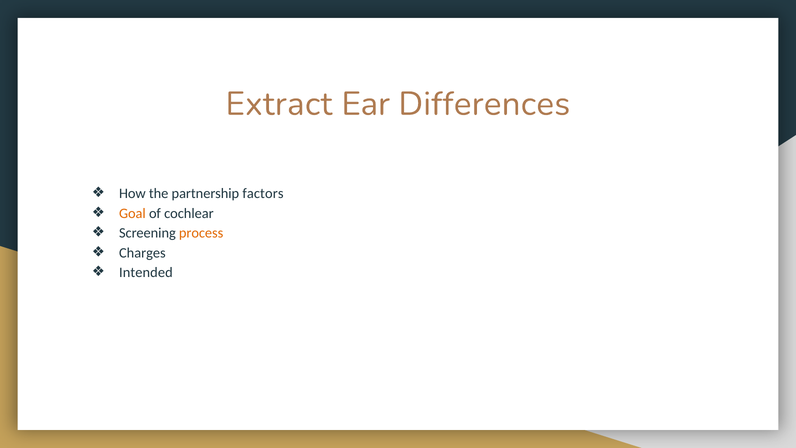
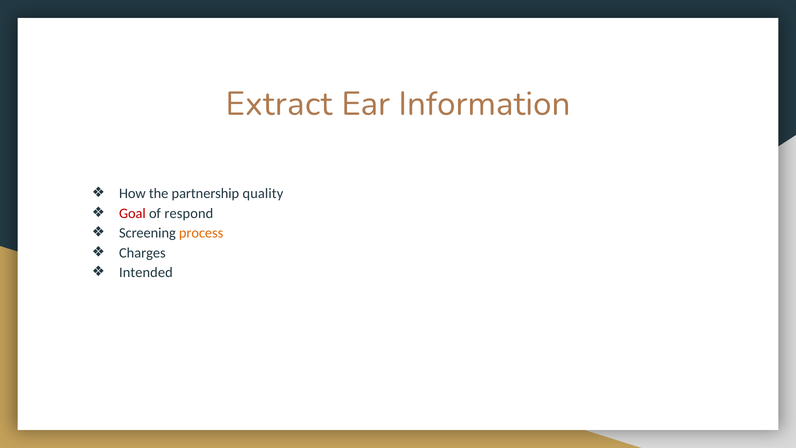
Differences: Differences -> Information (484, 104)
factors: factors -> quality (263, 193)
Goal colour: orange -> red (132, 213)
cochlear: cochlear -> respond (189, 213)
